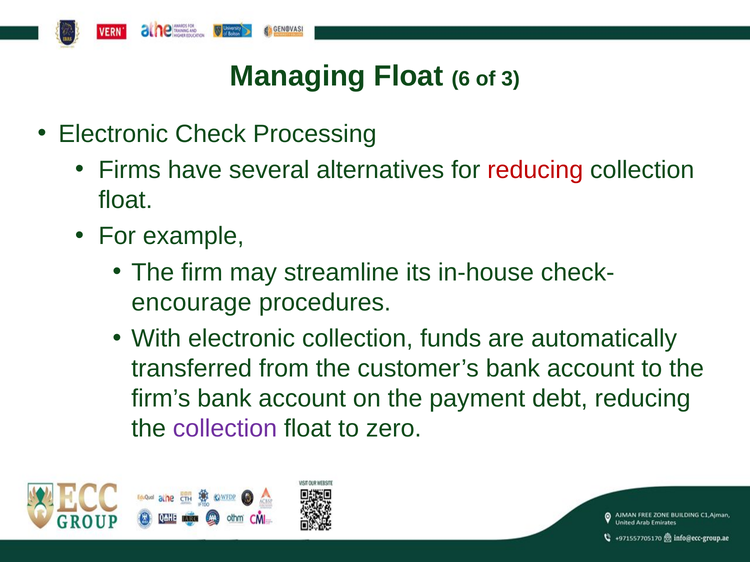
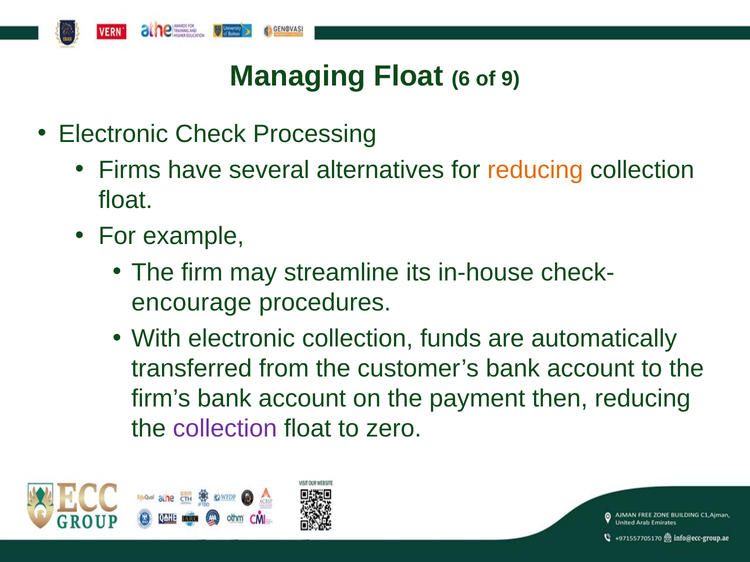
3: 3 -> 9 (511, 79)
reducing colour: red -> orange (535, 170)
debt: debt -> then (560, 399)
